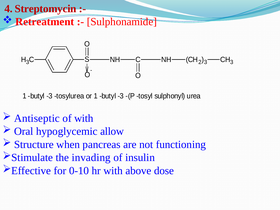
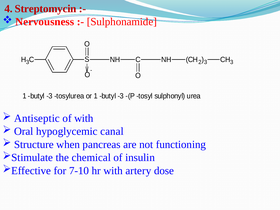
Retreatment: Retreatment -> Nervousness (45, 22)
allow: allow -> canal (112, 131)
invading: invading -> chemical (91, 158)
0-10: 0-10 -> 7-10 (79, 171)
above: above -> artery (138, 171)
